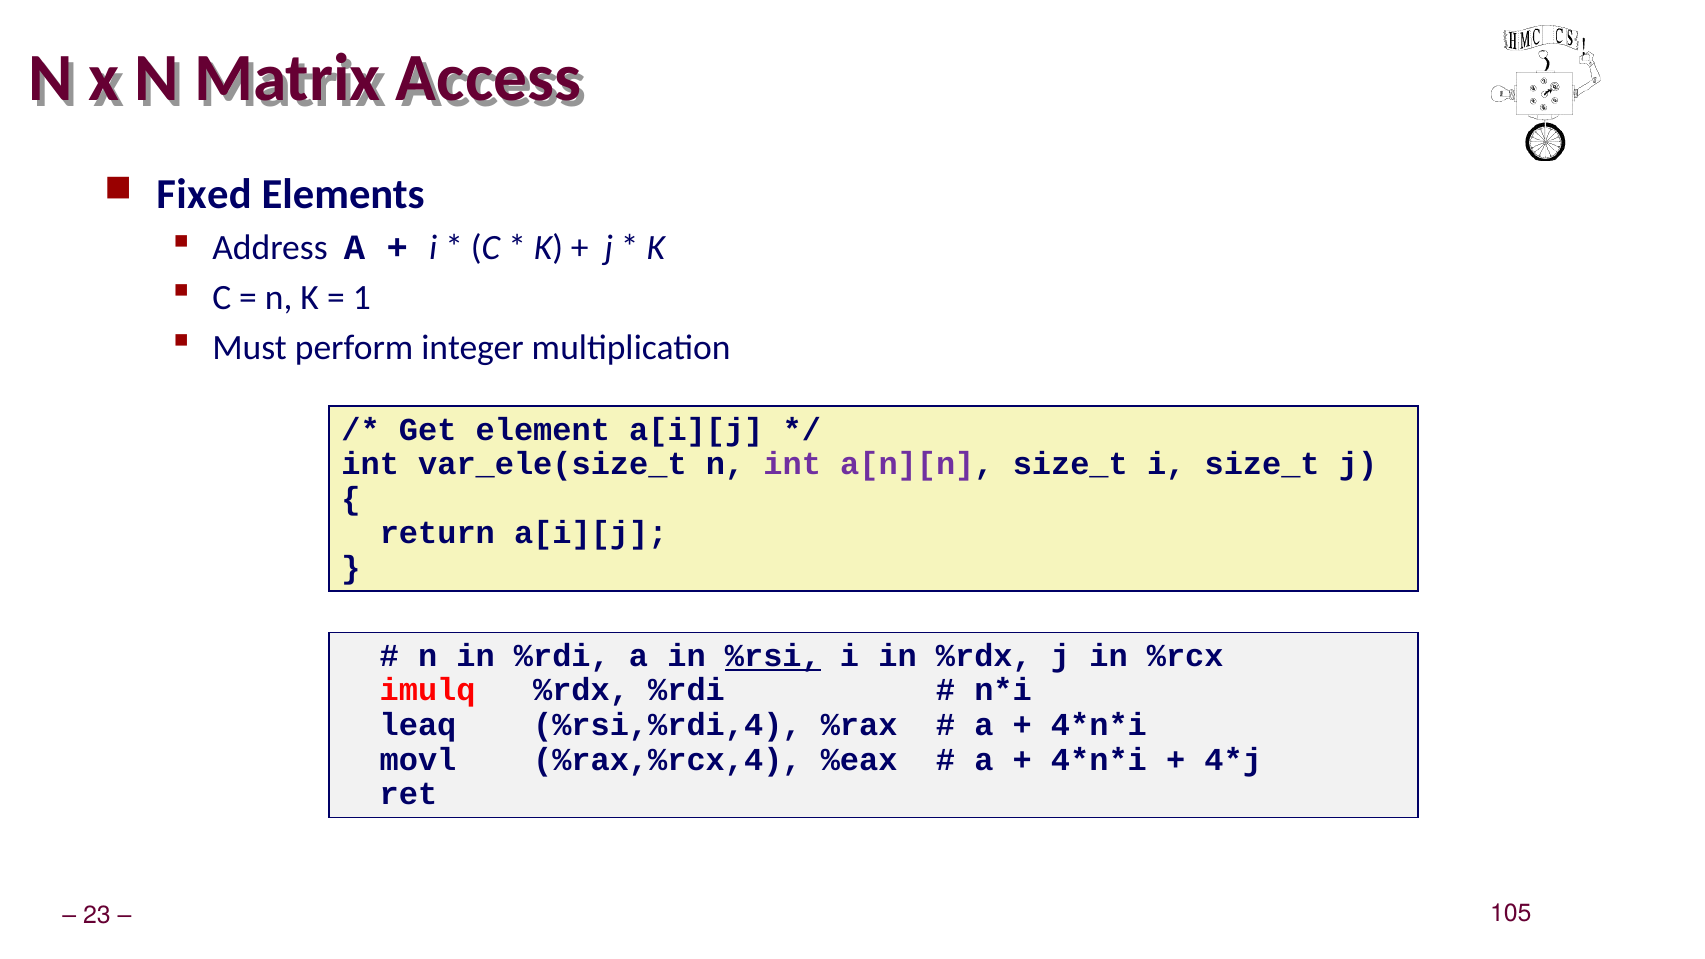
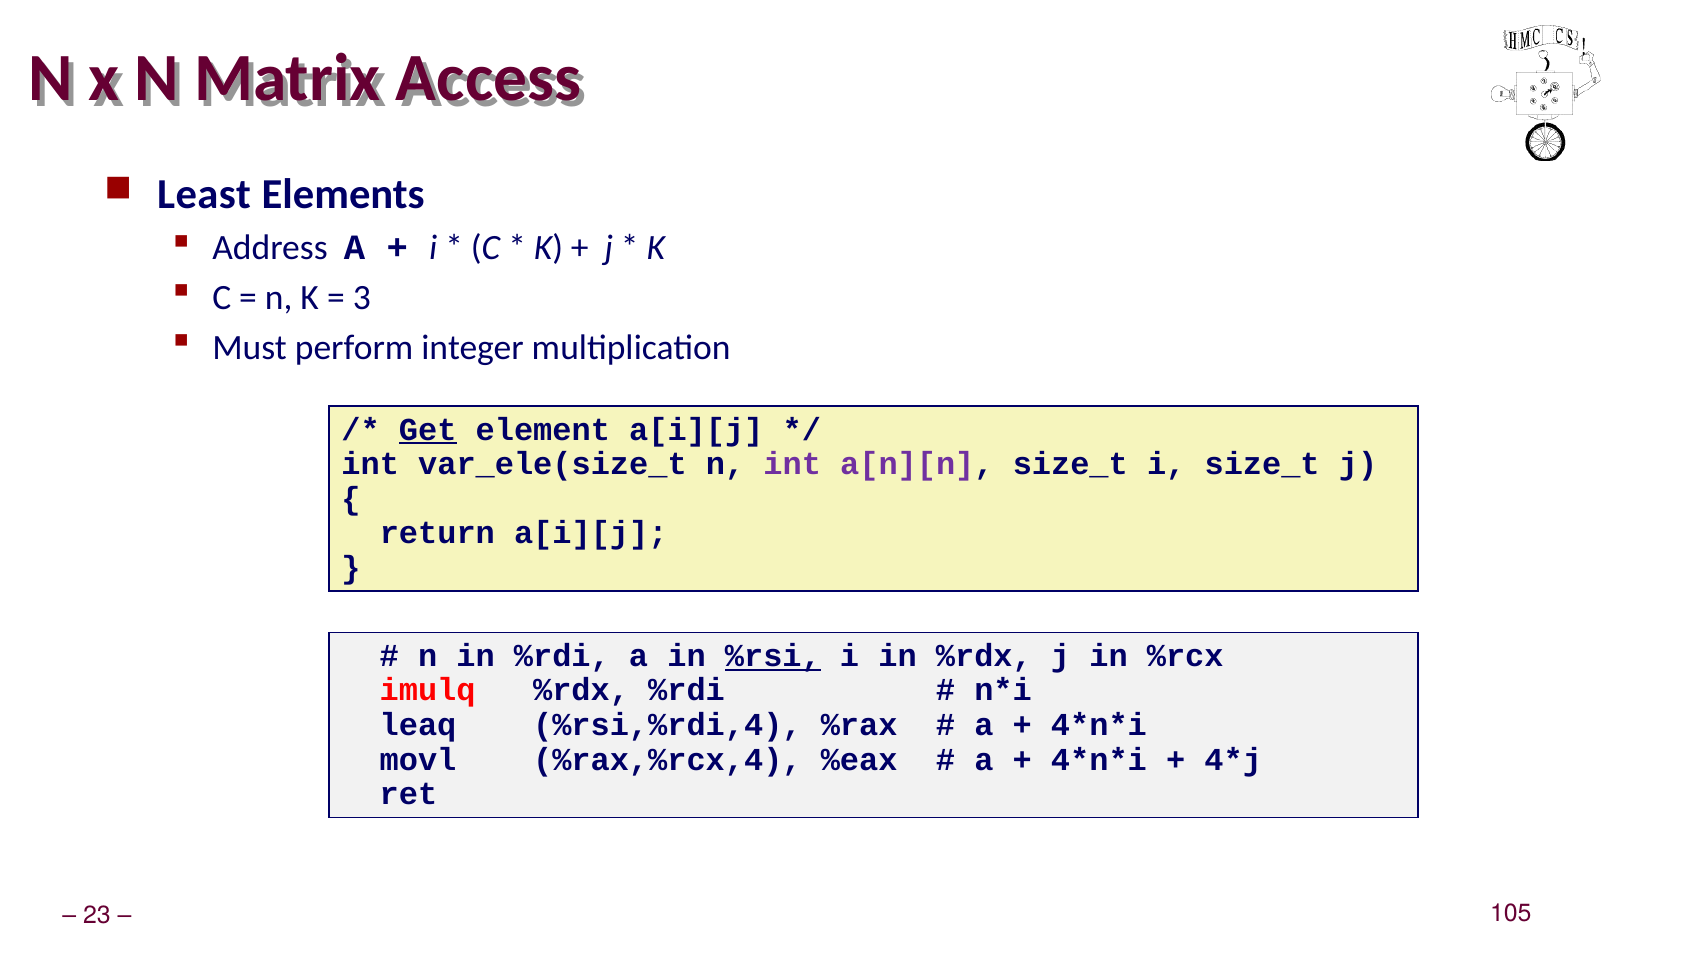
Fixed: Fixed -> Least (204, 195)
1: 1 -> 3 (362, 298)
Get underline: none -> present (428, 430)
